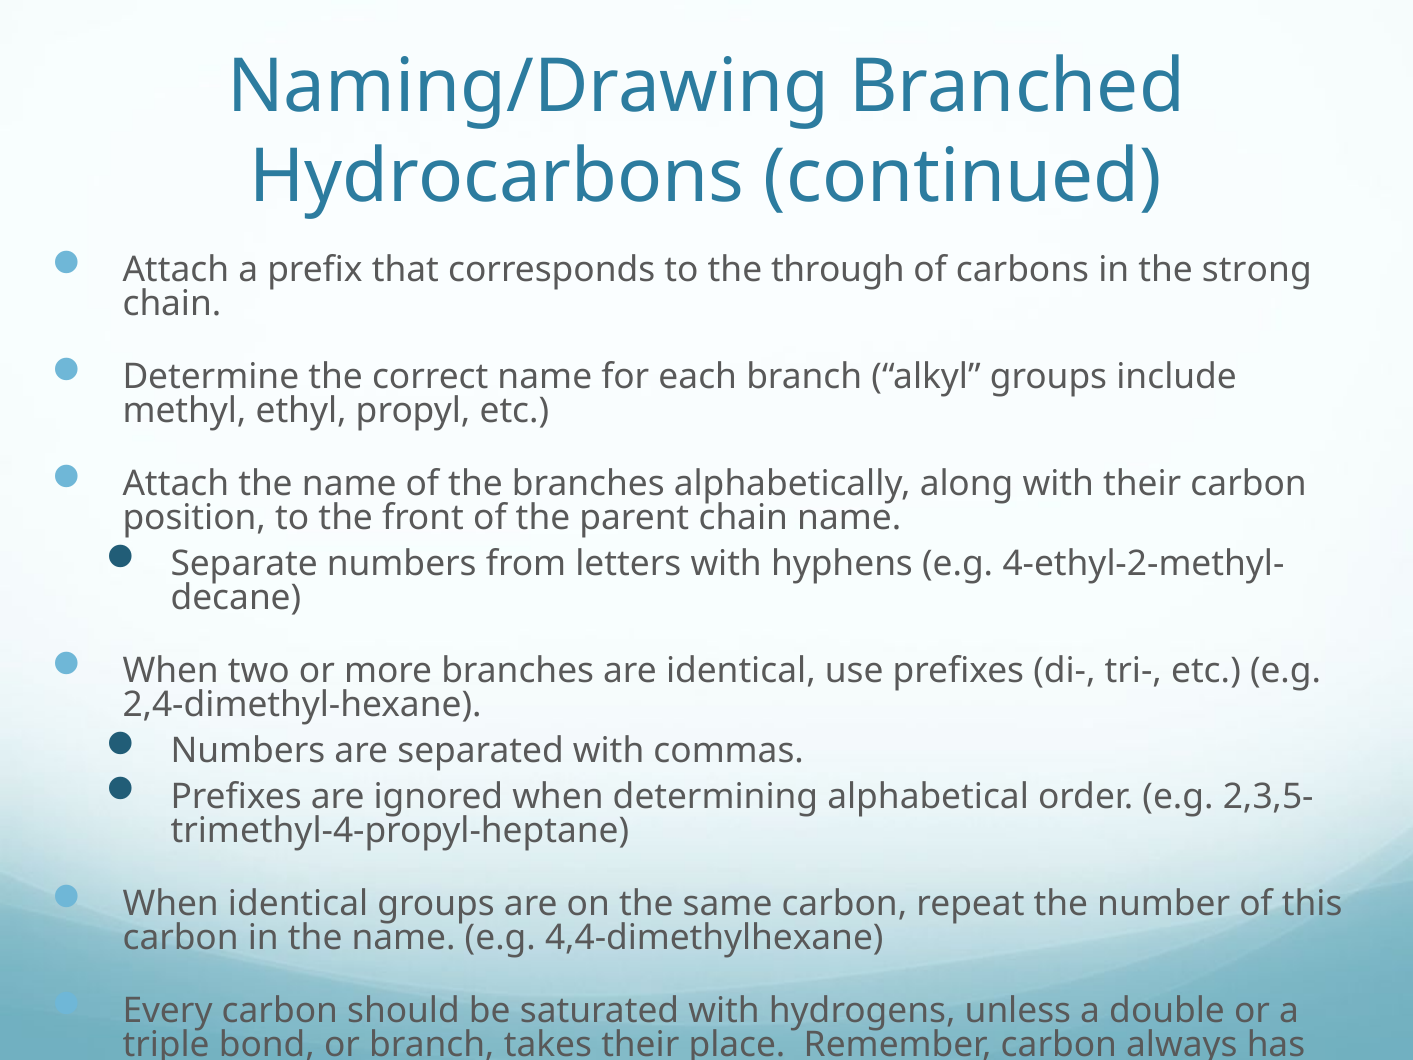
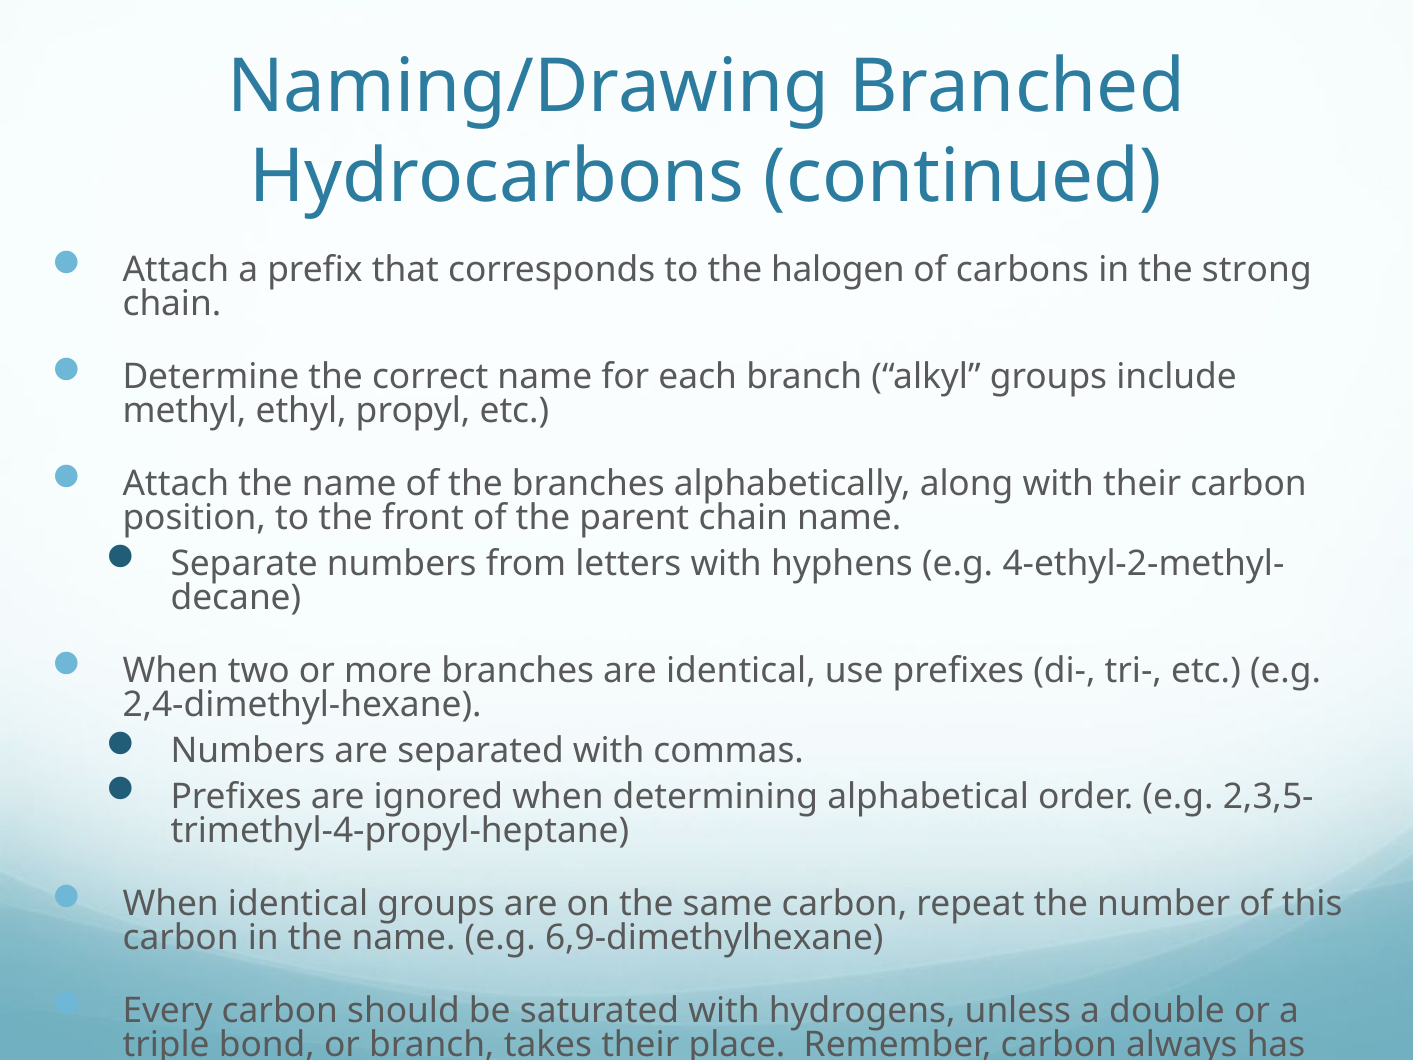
through: through -> halogen (838, 270)
4,4-dimethylhexane: 4,4-dimethylhexane -> 6,9-dimethylhexane (714, 937)
